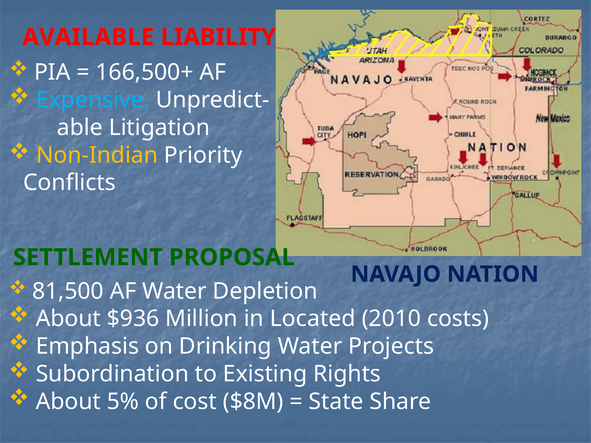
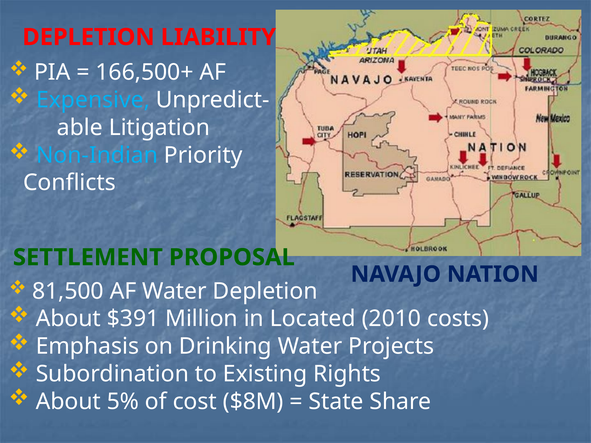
AVAILABLE: AVAILABLE -> DEPLETION (89, 37)
Non-Indian colour: yellow -> light blue (97, 155)
$936: $936 -> $391 (133, 319)
